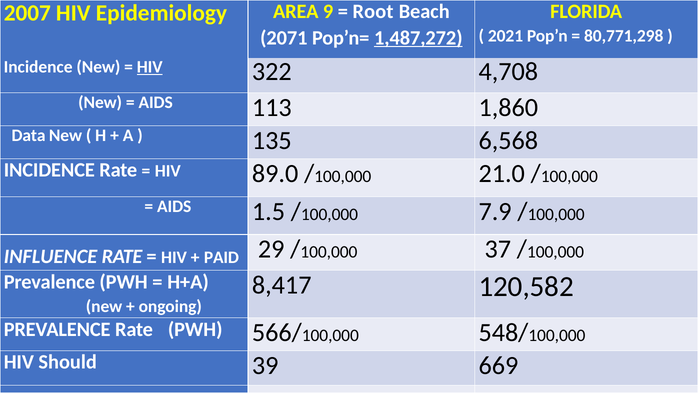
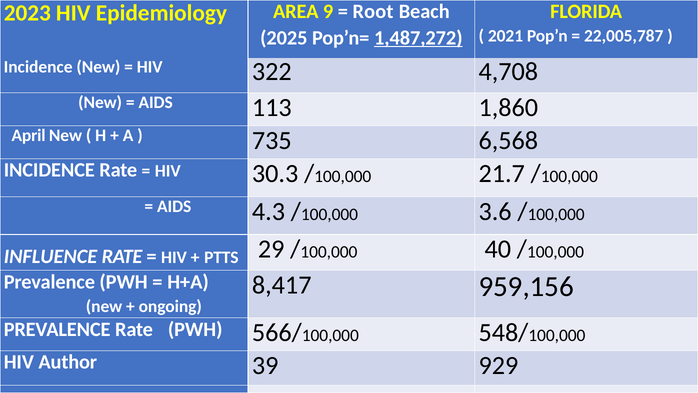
2007: 2007 -> 2023 (27, 13)
80,771,298: 80,771,298 -> 22,005,787 (624, 36)
2071: 2071 -> 2025 (284, 38)
HIV underline: present -> none (150, 67)
Data: Data -> April (29, 135)
135: 135 -> 735 (272, 140)
89.0: 89.0 -> 30.3 (275, 173)
21.0: 21.0 -> 21.7 (502, 173)
1.5: 1.5 -> 4.3 (269, 211)
7.9: 7.9 -> 3.6 (495, 211)
PAID: PAID -> PTTS (221, 257)
37: 37 -> 40 (498, 249)
120,582: 120,582 -> 959,156 (526, 286)
Should: Should -> Author (68, 362)
669: 669 -> 929 (498, 365)
